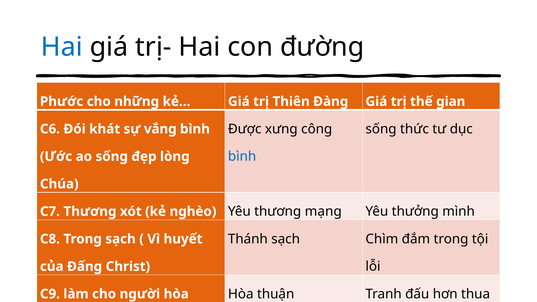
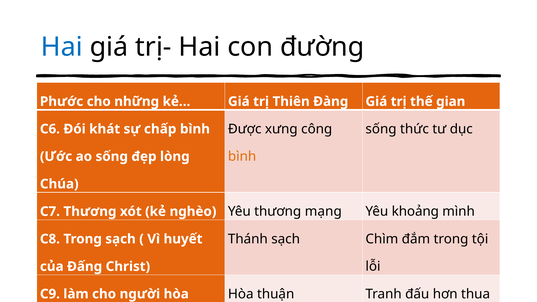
vắng: vắng -> chấp (160, 129)
bình colour: blue -> orange (242, 157)
thưởng: thưởng -> khoảng (415, 212)
